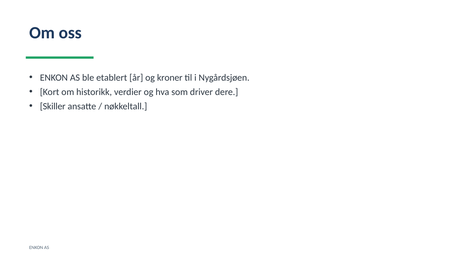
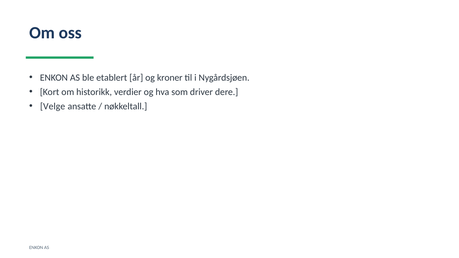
Skiller: Skiller -> Velge (53, 106)
